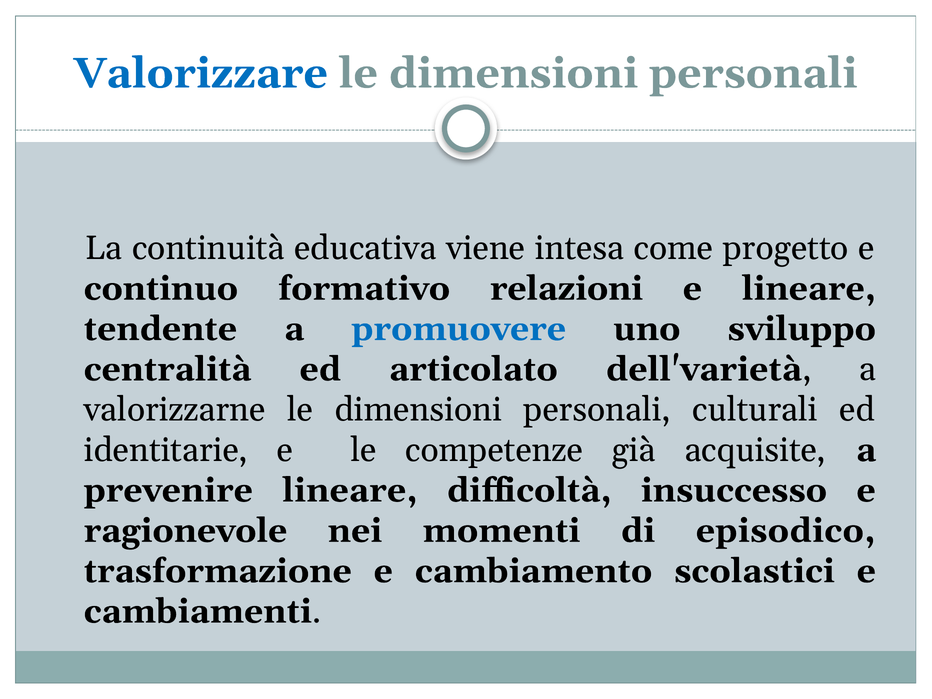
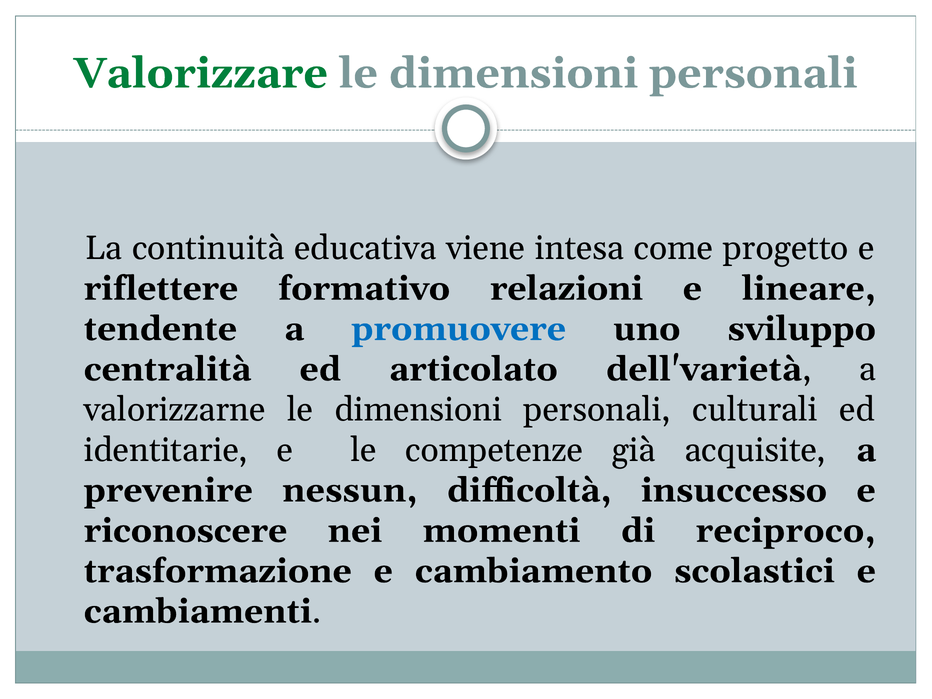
Valorizzare colour: blue -> green (201, 73)
continuo: continuo -> riflettere (161, 289)
prevenire lineare: lineare -> nessun (350, 490)
ragionevole: ragionevole -> riconoscere (186, 531)
episodico: episodico -> reciproco (786, 531)
